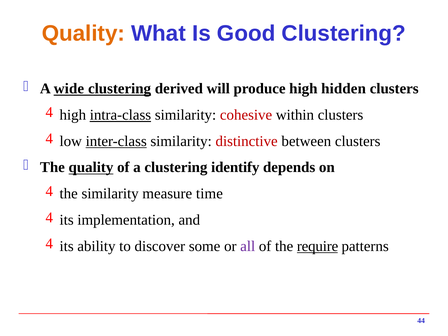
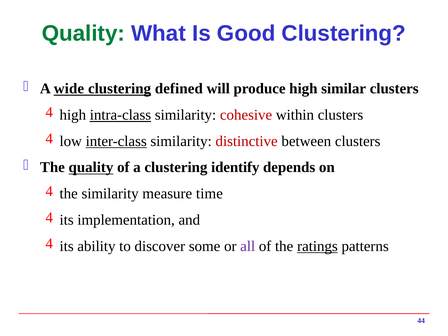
Quality colour: orange -> green (83, 33)
derived: derived -> defined (179, 89)
hidden: hidden -> similar (344, 89)
require: require -> ratings (317, 246)
